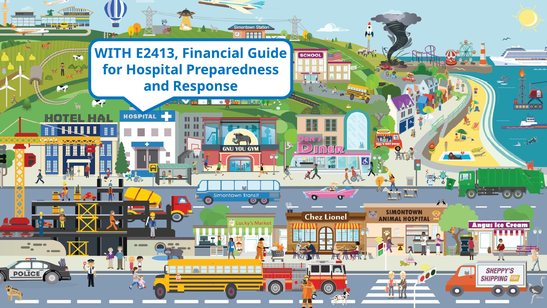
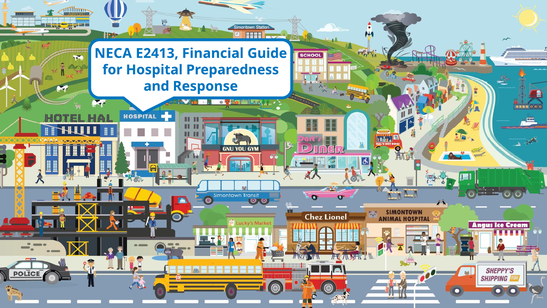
WITH: WITH -> NECA (113, 53)
